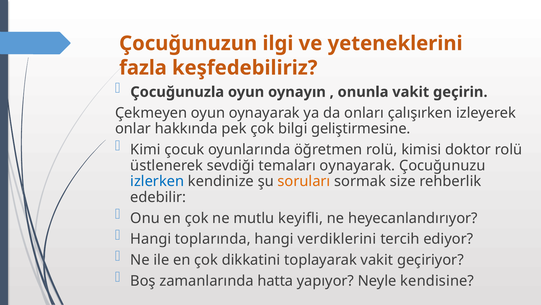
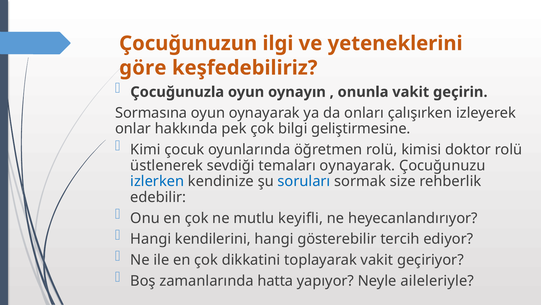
fazla: fazla -> göre (143, 68)
Çekmeyen: Çekmeyen -> Sormasına (151, 113)
soruları colour: orange -> blue (304, 181)
toplarında: toplarında -> kendilerini (213, 239)
verdiklerini: verdiklerini -> gösterebilir (337, 239)
kendisine: kendisine -> aileleriyle (437, 280)
